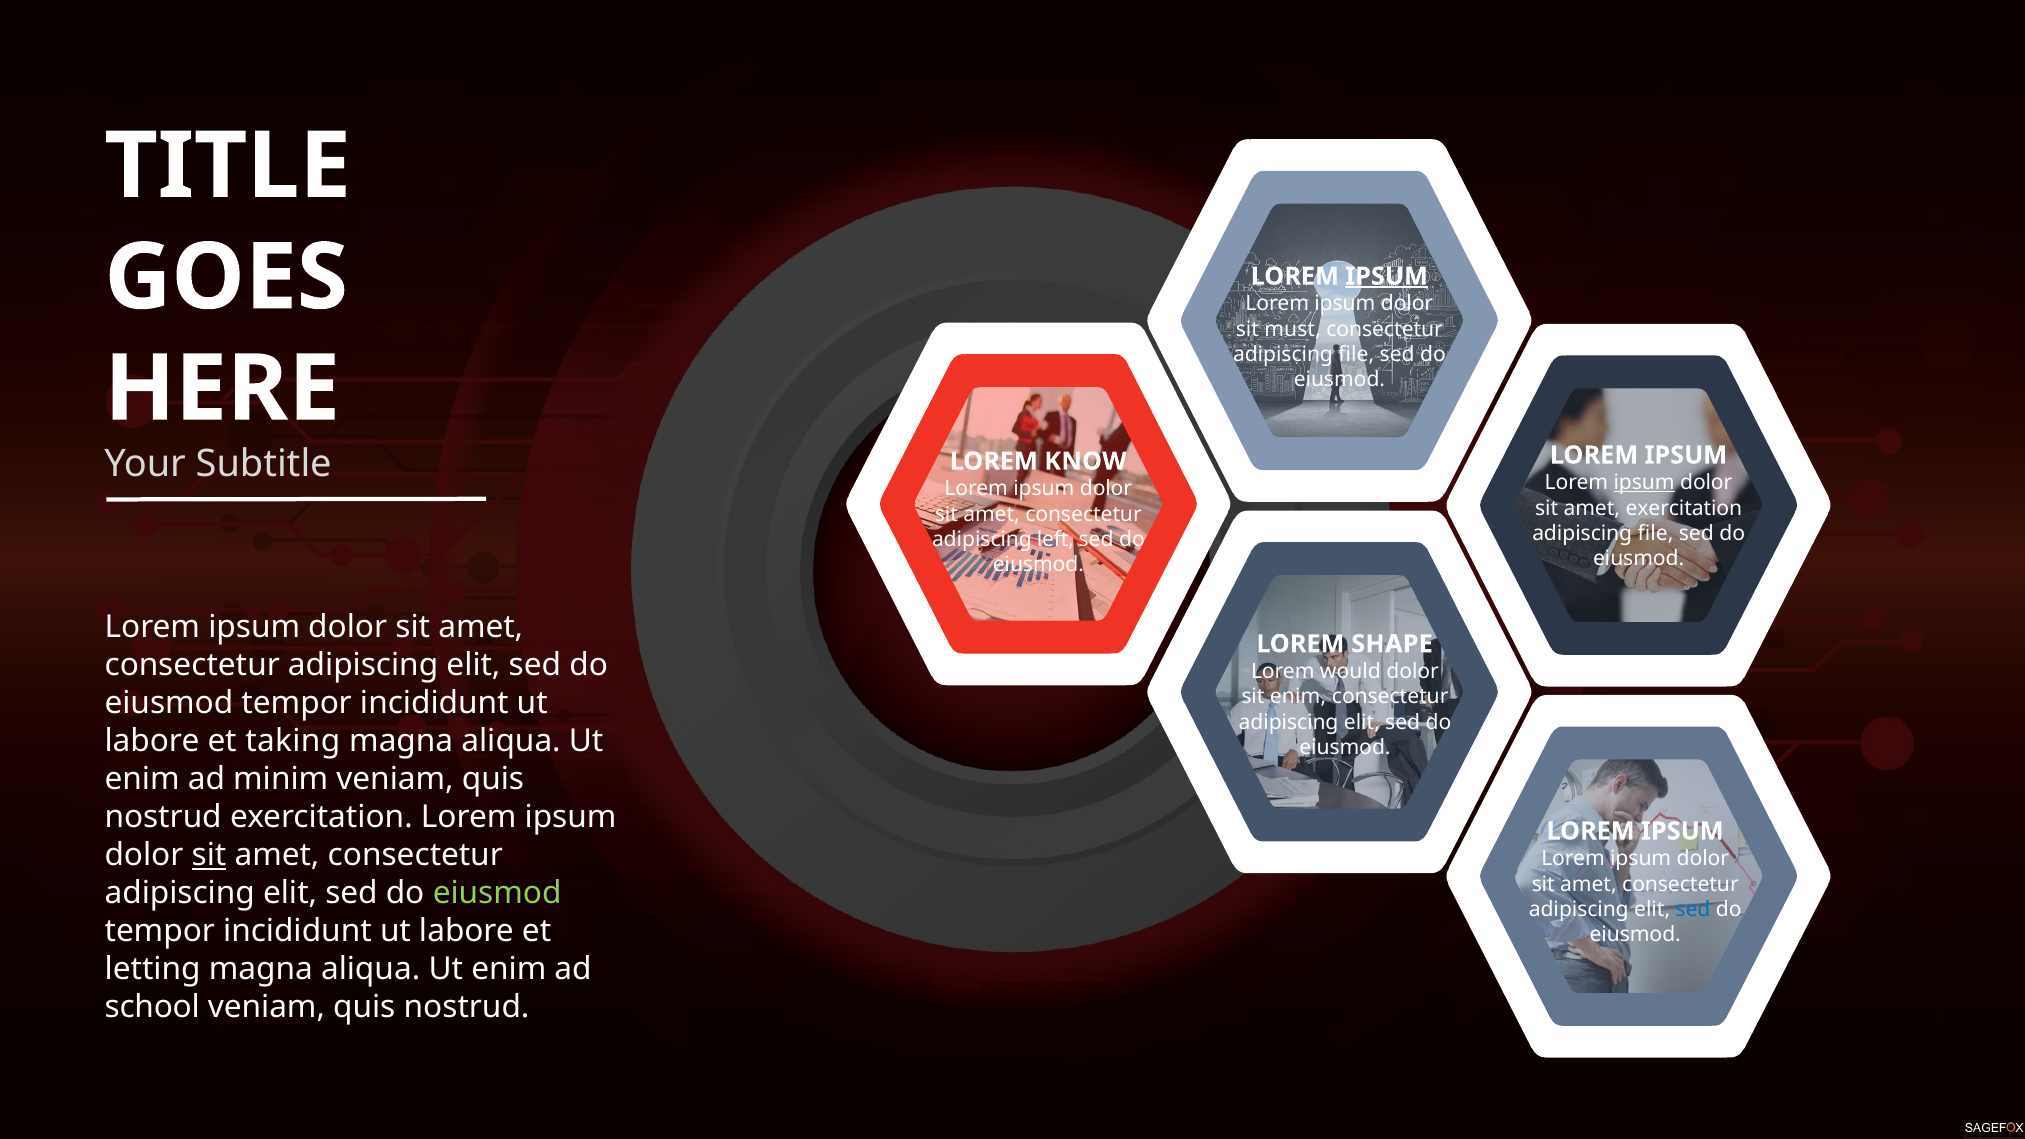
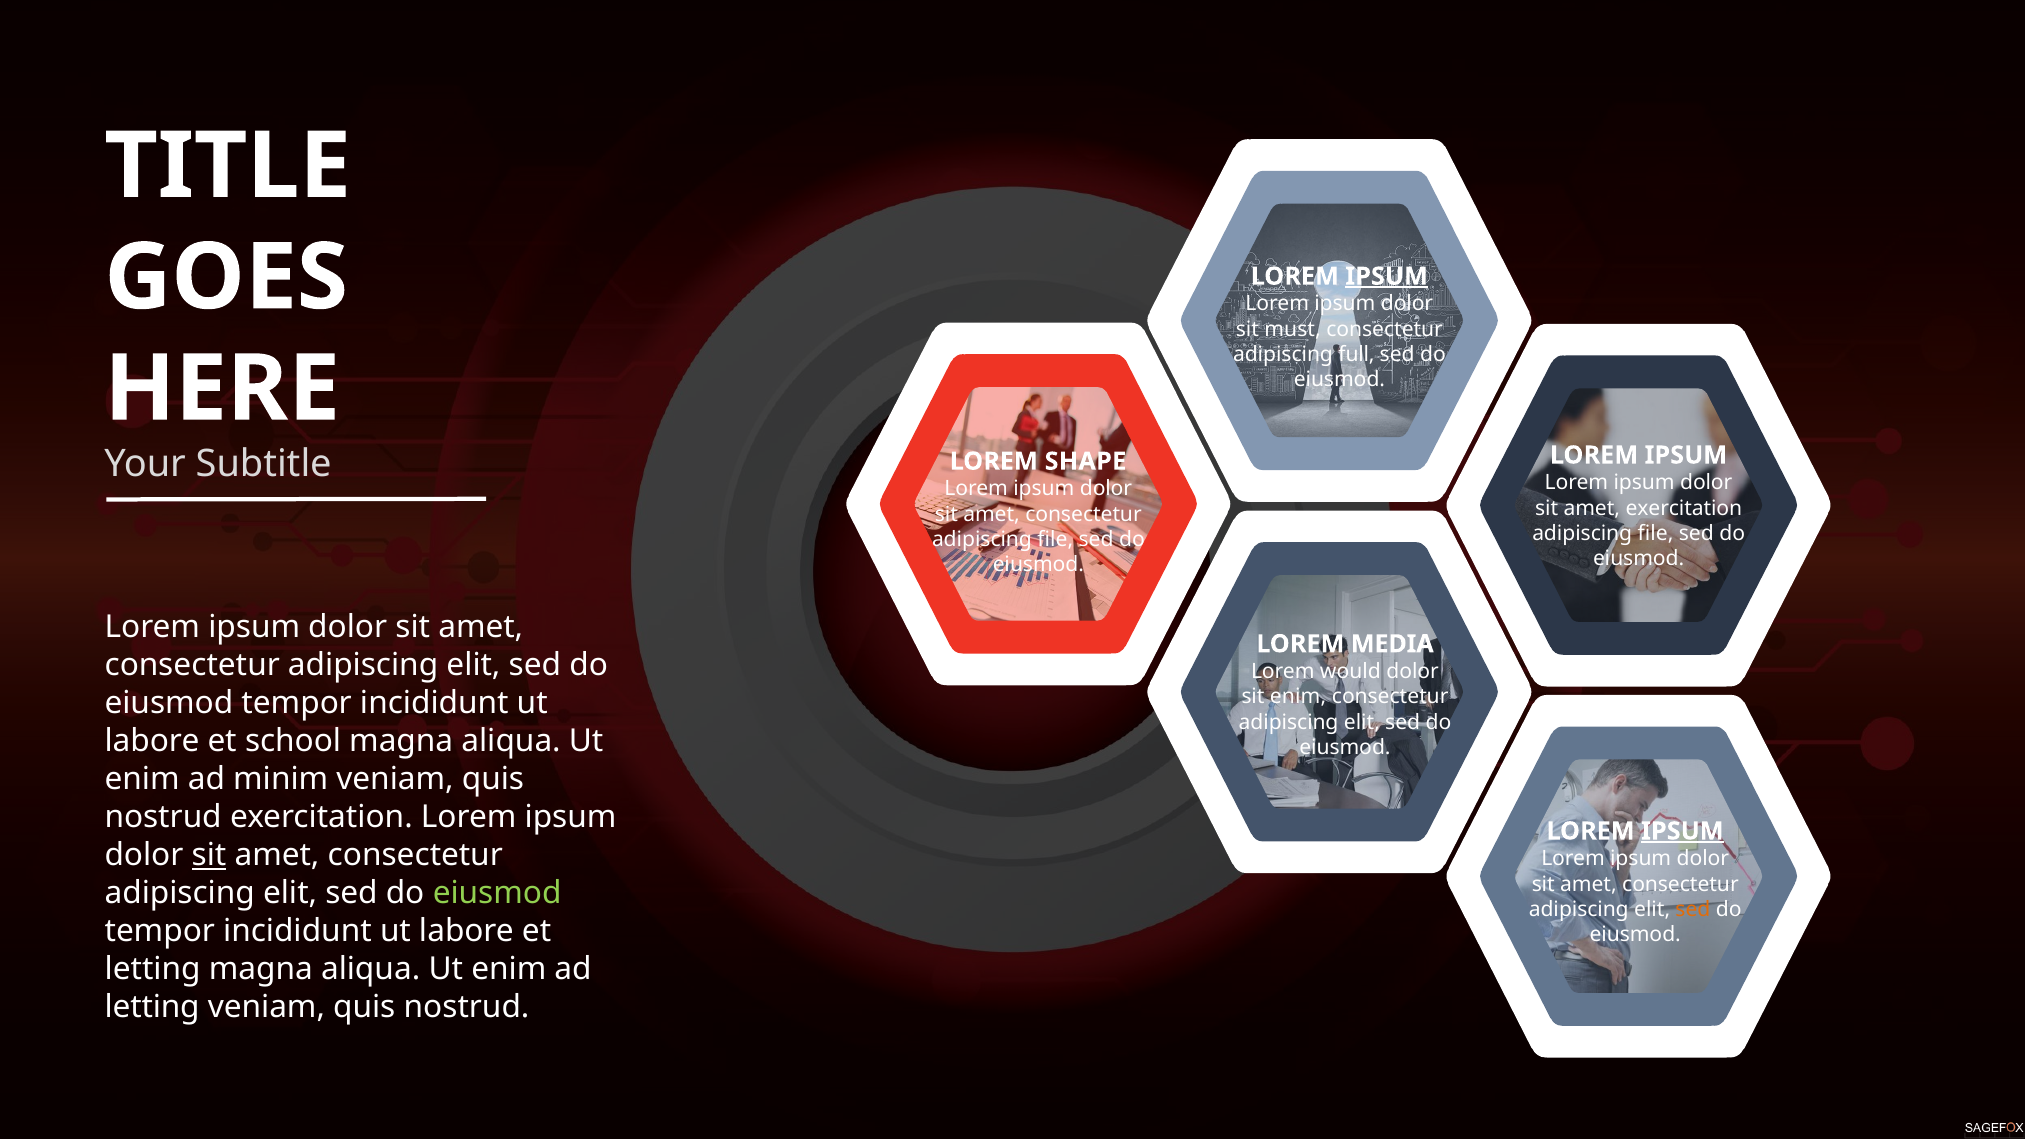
file: file -> full (1357, 355)
KNOW: KNOW -> SHAPE (1085, 461)
ipsum underline: present -> none (1644, 483)
left: left -> file (1055, 540)
SHAPE: SHAPE -> MEDIA (1392, 644)
taking: taking -> school (293, 741)
IPSUM underline: none -> present (1682, 831)
sed colour: blue -> orange (1693, 909)
school: school -> letting (152, 1007)
